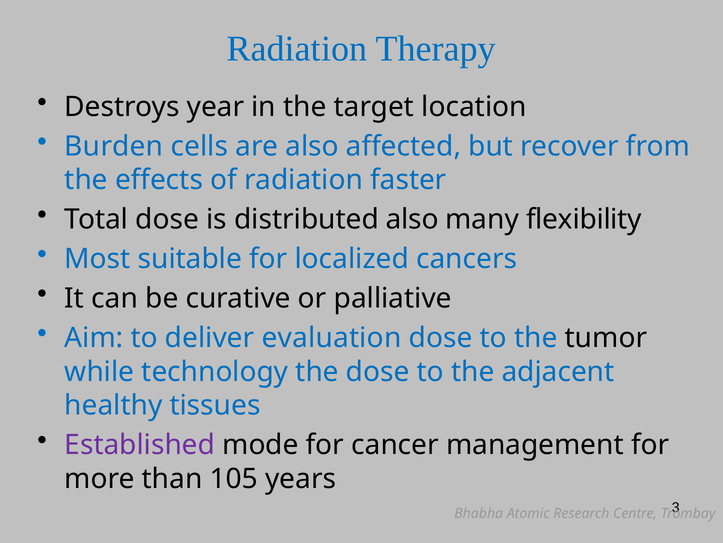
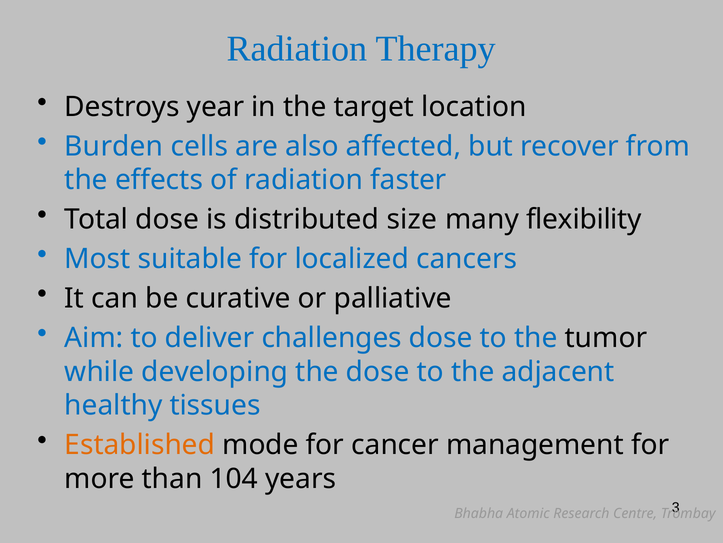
distributed also: also -> size (412, 219)
evaluation: evaluation -> challenges (332, 338)
technology: technology -> developing (215, 371)
Established colour: purple -> orange (140, 444)
105: 105 -> 104 (234, 478)
